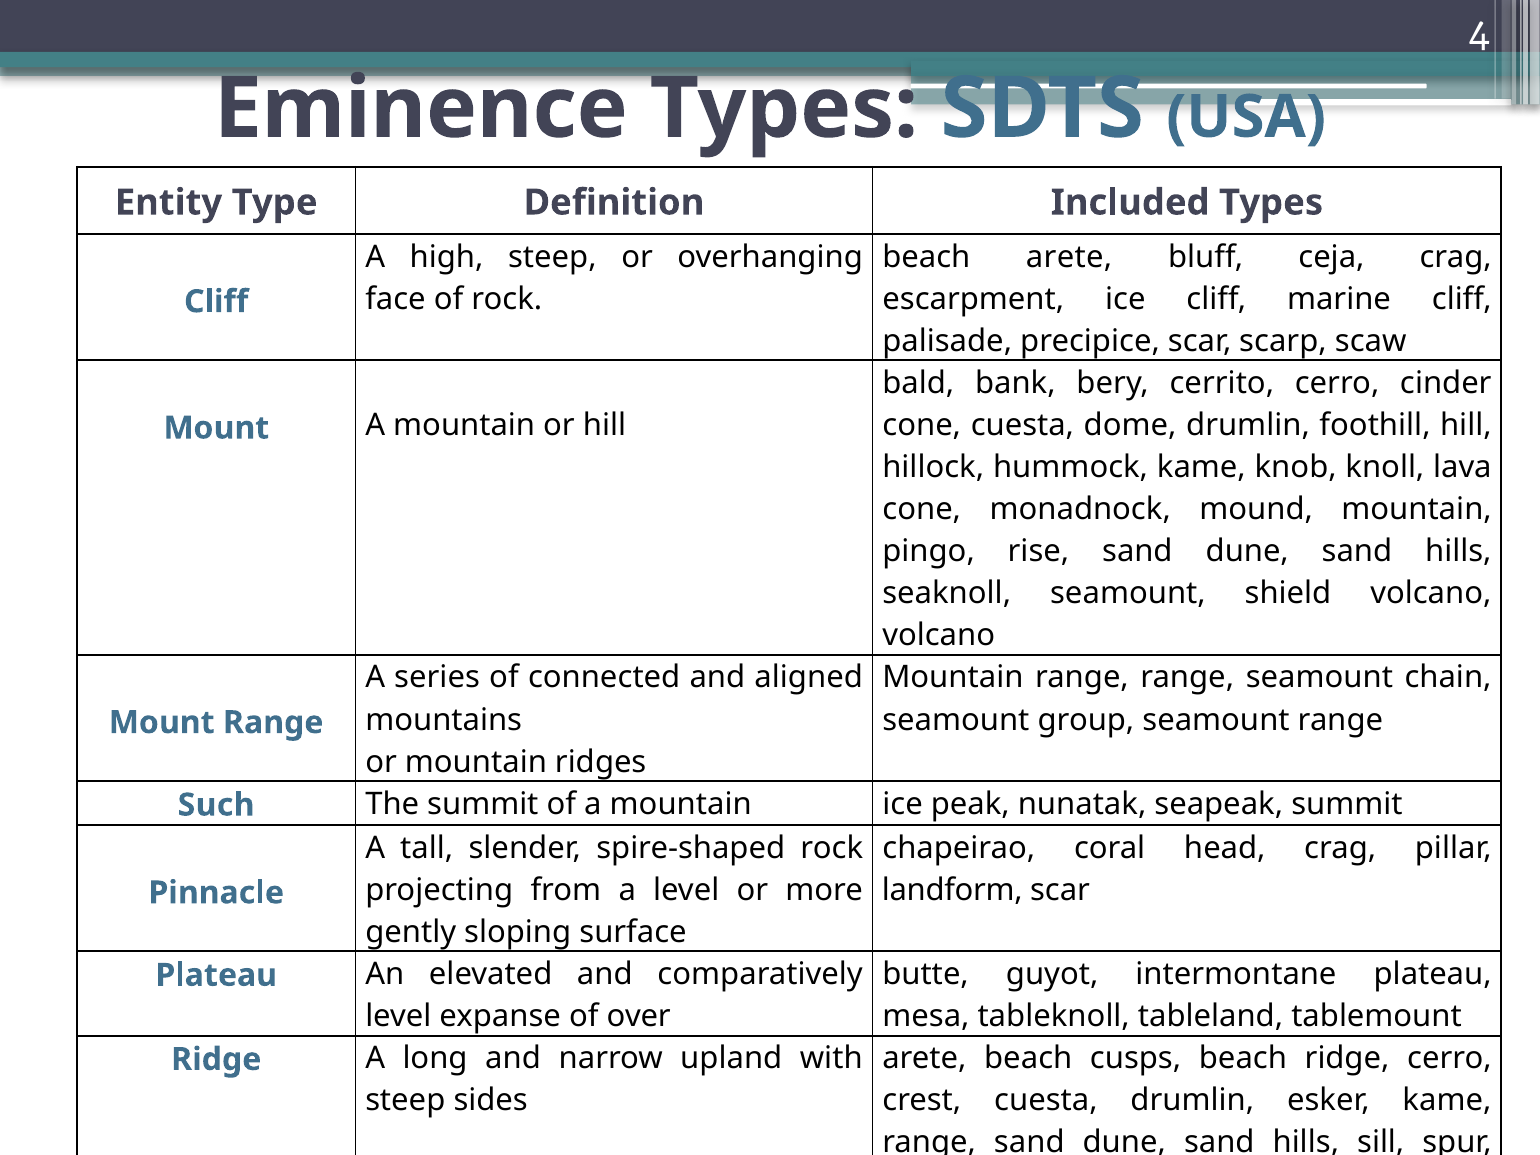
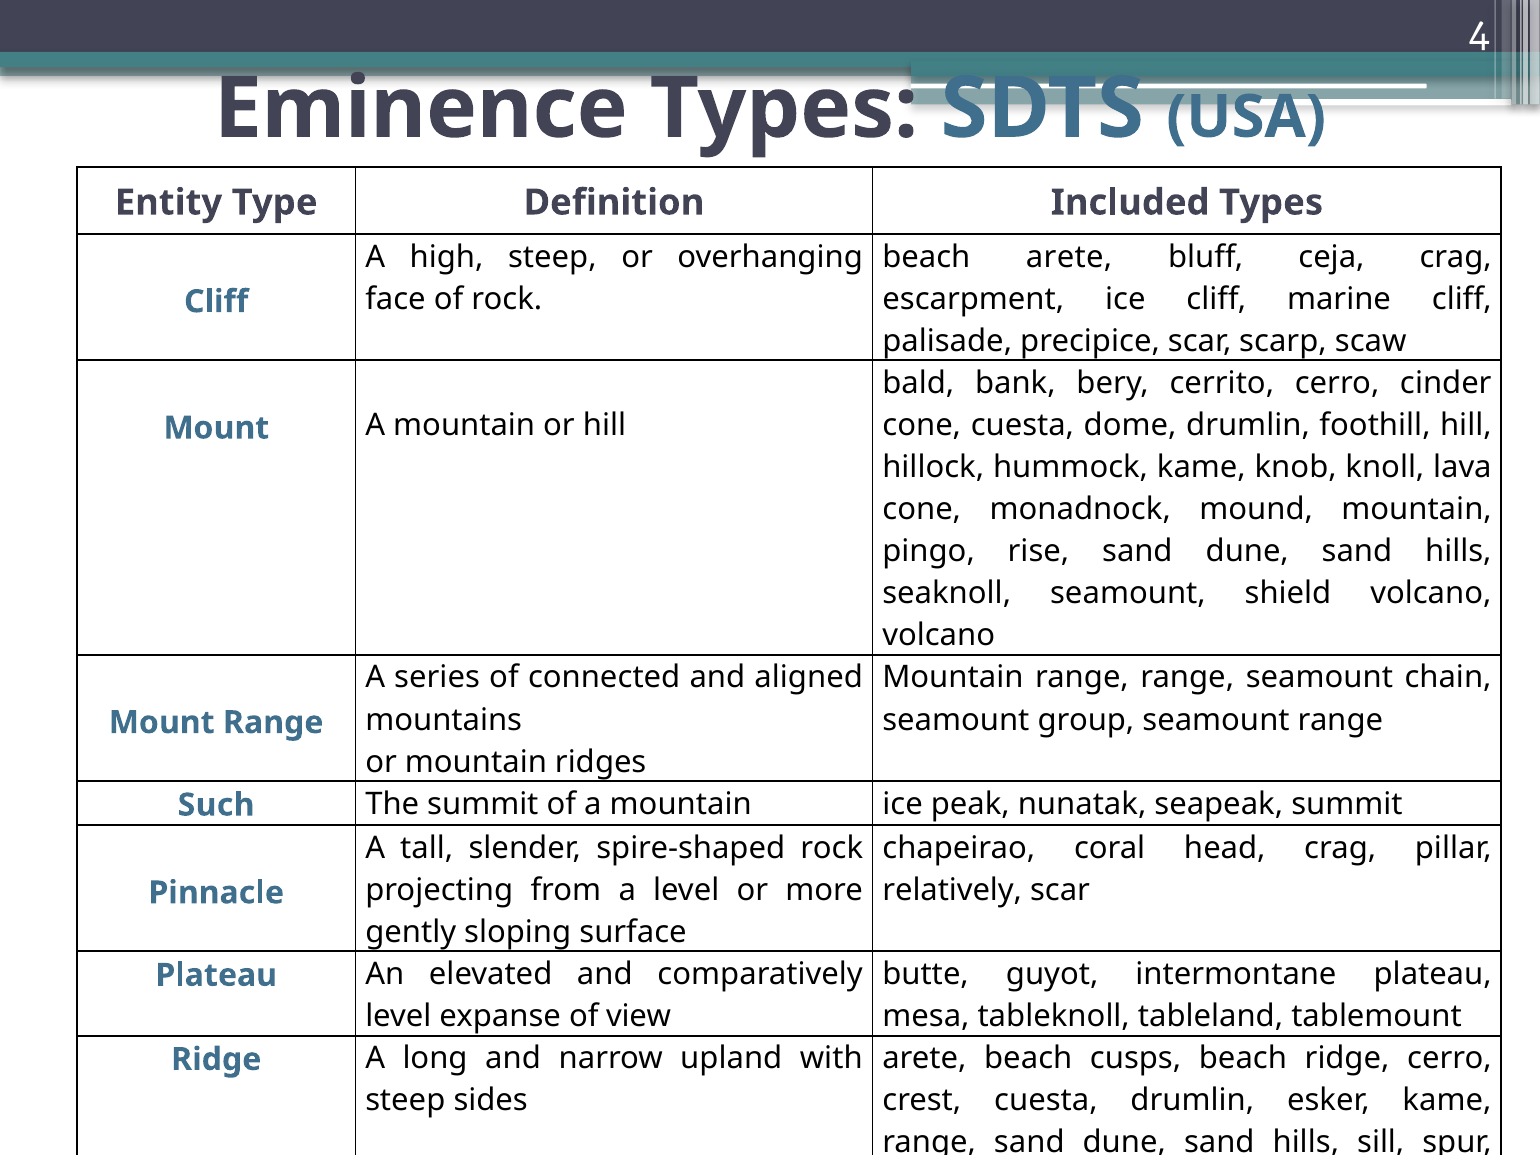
landform: landform -> relatively (952, 890)
over: over -> view (639, 1016)
